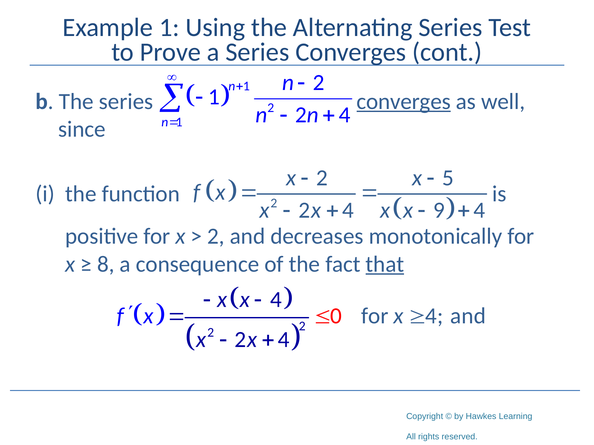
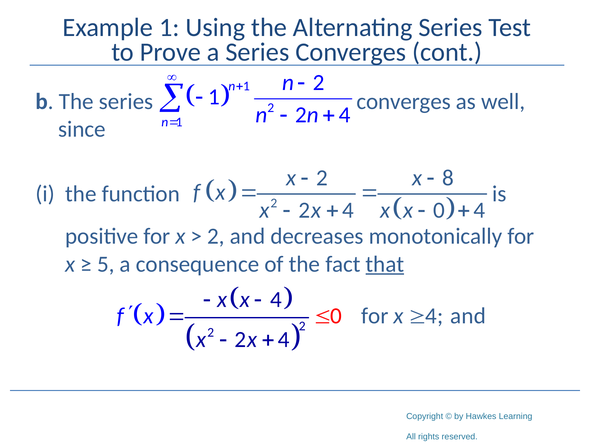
converges underline: present -> none (404, 102)
5: 5 -> 8 (448, 178)
2 4 9: 9 -> 0 (439, 210)
8: 8 -> 5 (106, 264)
